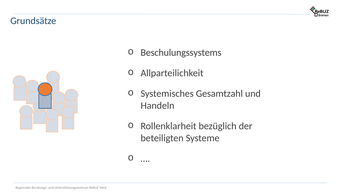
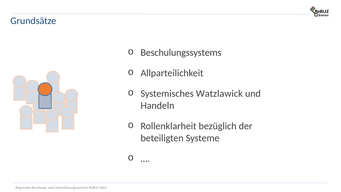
Gesamtzahl: Gesamtzahl -> Watzlawick (219, 94)
